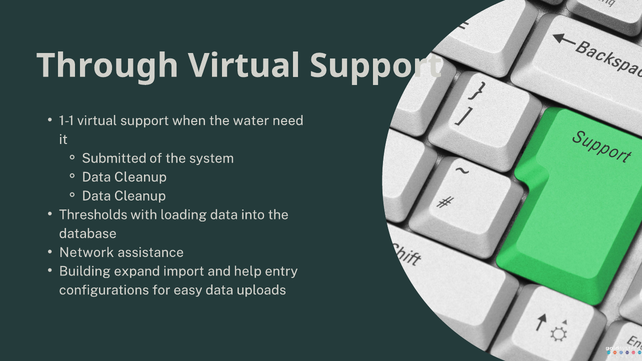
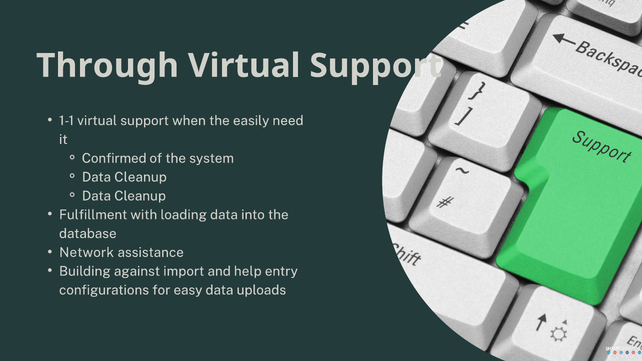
water: water -> easily (251, 121)
Submitted: Submitted -> Confirmed (114, 158)
Thresholds: Thresholds -> Fulfillment (93, 215)
expand: expand -> against (137, 271)
